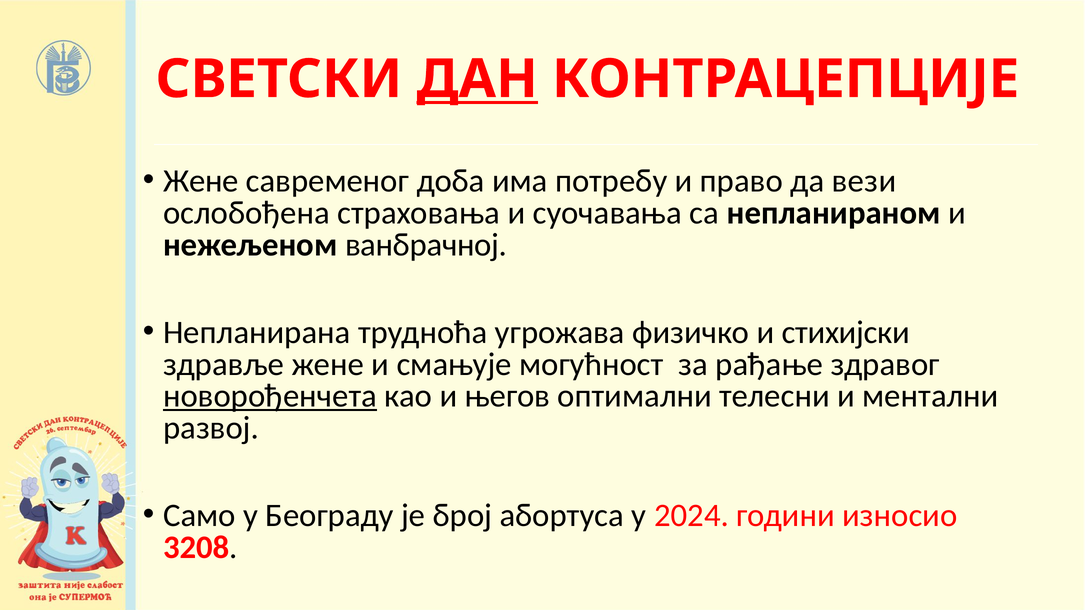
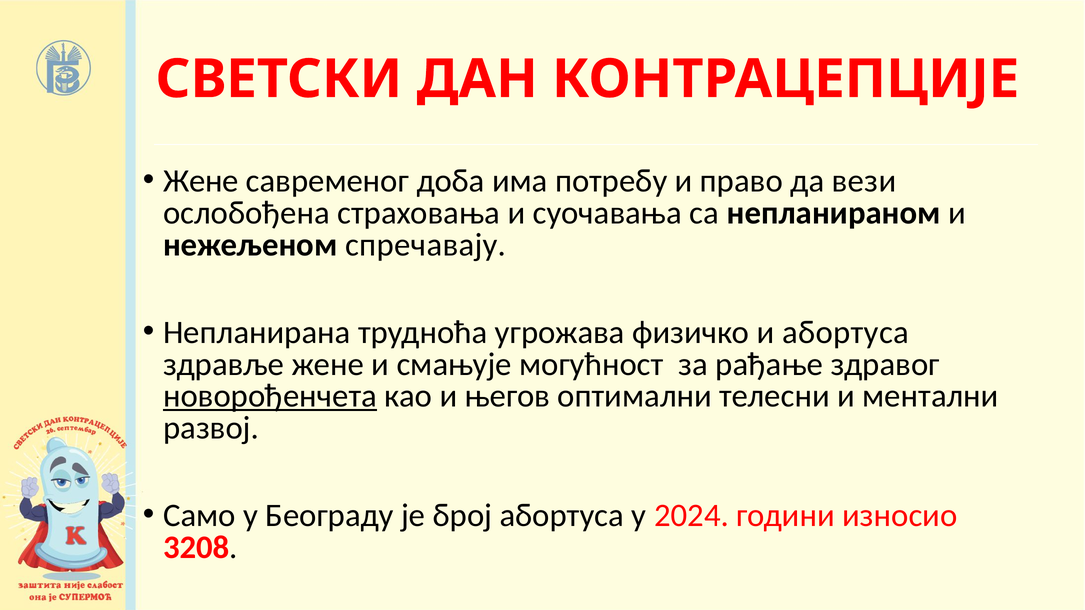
ДАН underline: present -> none (477, 79)
ванбрачној: ванбрачној -> спречавају (426, 245)
и стихијски: стихијски -> абортуса (846, 333)
